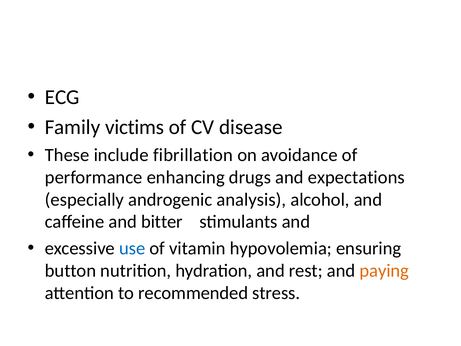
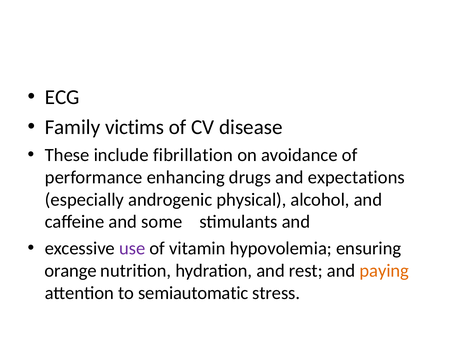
analysis: analysis -> physical (251, 199)
bitter: bitter -> some (162, 222)
use colour: blue -> purple (132, 248)
button: button -> orange (71, 270)
recommended: recommended -> semiautomatic (193, 293)
